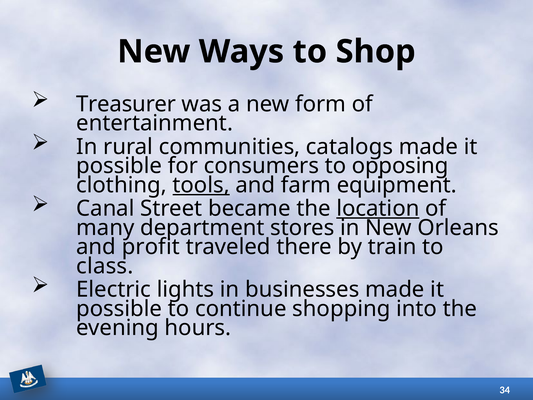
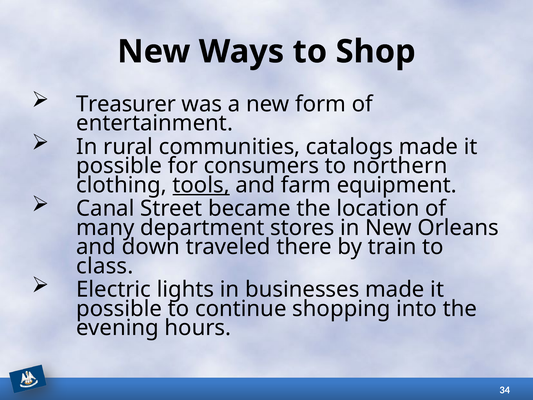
opposing: opposing -> northern (400, 166)
location underline: present -> none (378, 208)
profit: profit -> down (151, 247)
